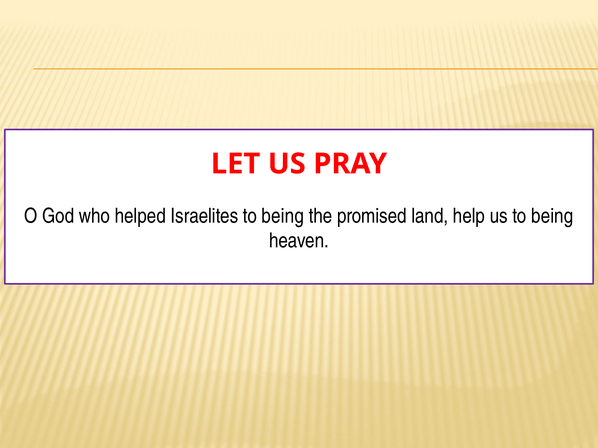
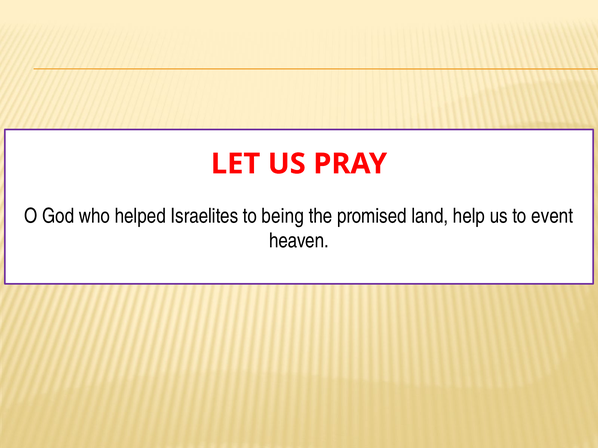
us to being: being -> event (552, 216)
